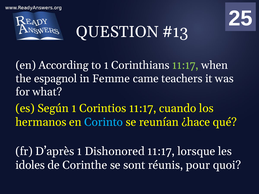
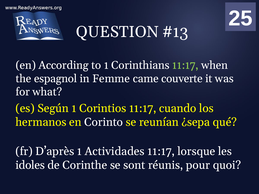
teachers: teachers -> couverte (182, 79)
Corinto colour: light blue -> white (104, 122)
¿hace: ¿hace -> ¿sepa (196, 122)
Dishonored: Dishonored -> Actividades (115, 151)
